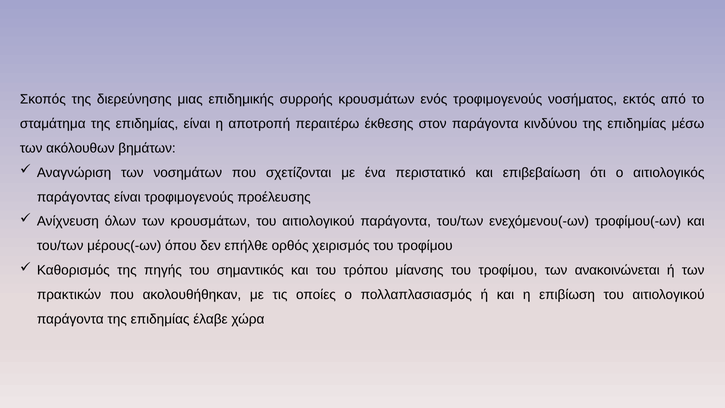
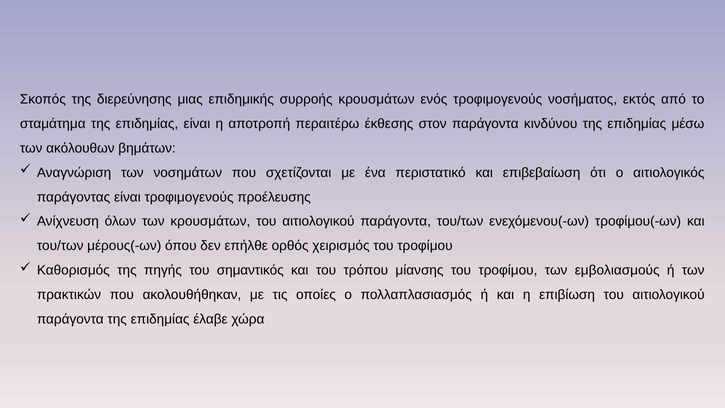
ανακοινώνεται: ανακοινώνεται -> εμβολιασμούς (617, 270)
